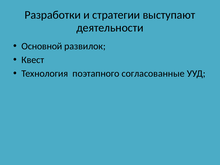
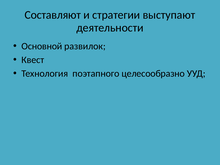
Разработки: Разработки -> Составляют (53, 15)
согласованные: согласованные -> целесообразно (153, 74)
